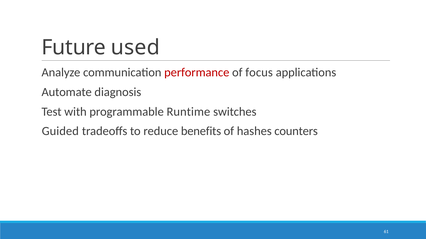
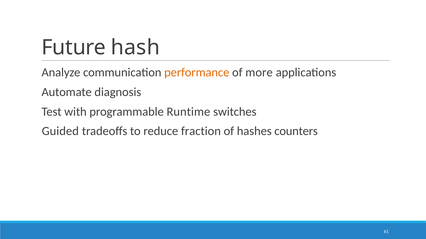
used: used -> hash (135, 48)
performance colour: red -> orange (197, 73)
focus: focus -> more (259, 73)
benefits: benefits -> fraction (201, 132)
